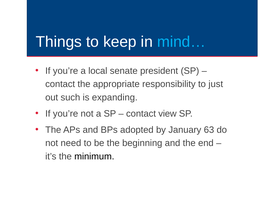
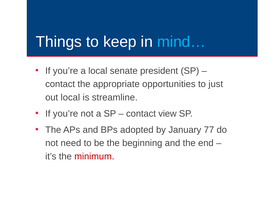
responsibility: responsibility -> opportunities (169, 84)
out such: such -> local (70, 97)
expanding: expanding -> streamline (115, 97)
63: 63 -> 77 (209, 130)
minimum colour: black -> red (94, 156)
